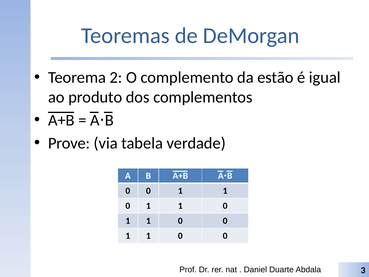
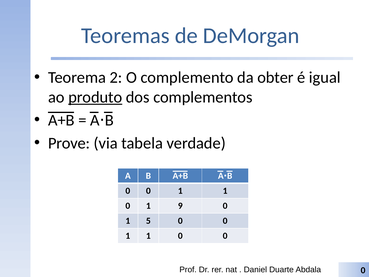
estão: estão -> obter (275, 77)
produto underline: none -> present (95, 97)
1: 1 -> 9 (180, 206)
1: 1 -> 5 (148, 221)
Abdala 3: 3 -> 0 (363, 270)
